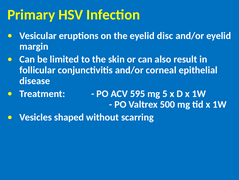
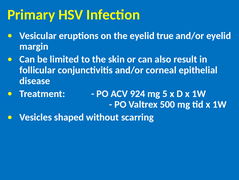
disc: disc -> true (165, 36)
595: 595 -> 924 (138, 93)
